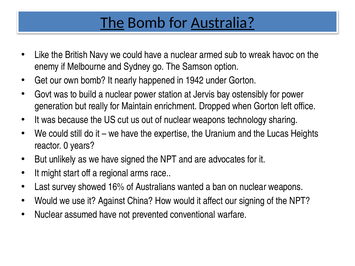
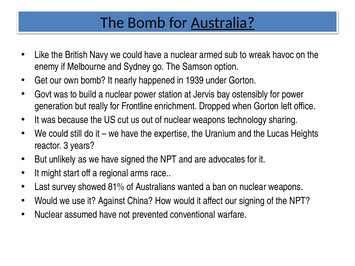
The underline: present -> none (112, 23)
1942: 1942 -> 1939 (195, 81)
Maintain: Maintain -> Frontline (137, 106)
0: 0 -> 3 (66, 146)
16%: 16% -> 81% (116, 187)
